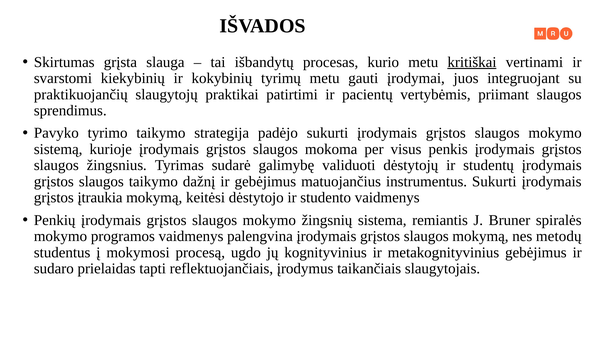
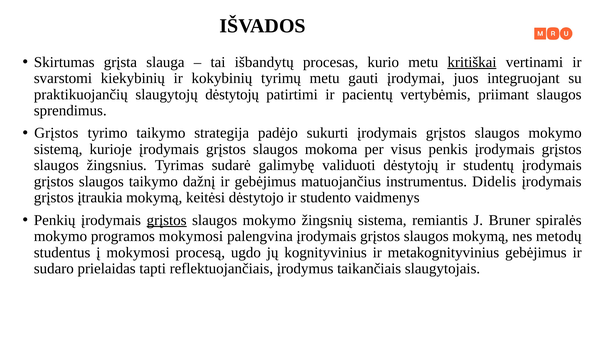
slaugytojų praktikai: praktikai -> dėstytojų (232, 94)
Pavyko: Pavyko -> Grįstos (56, 133)
instrumentus Sukurti: Sukurti -> Didelis (494, 182)
grįstos underline: none -> present (167, 220)
programos vaidmenys: vaidmenys -> mokymosi (191, 236)
